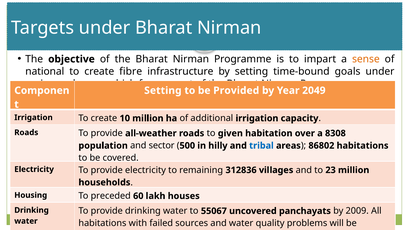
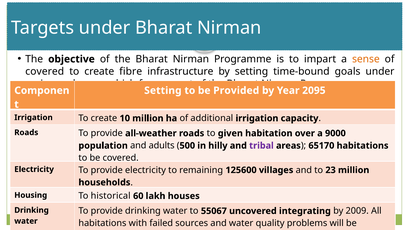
national: national -> covered (45, 71)
2049: 2049 -> 2095 (314, 91)
8308: 8308 -> 9000 (335, 133)
sector: sector -> adults (162, 146)
tribal colour: blue -> purple (261, 146)
86802: 86802 -> 65170 (321, 146)
312836: 312836 -> 125600 (241, 170)
preceded: preceded -> historical (111, 196)
panchayats: panchayats -> integrating (305, 211)
